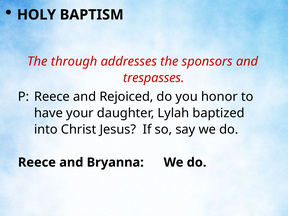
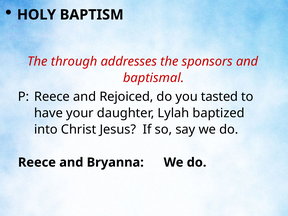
trespasses: trespasses -> baptismal (154, 78)
honor: honor -> tasted (219, 97)
